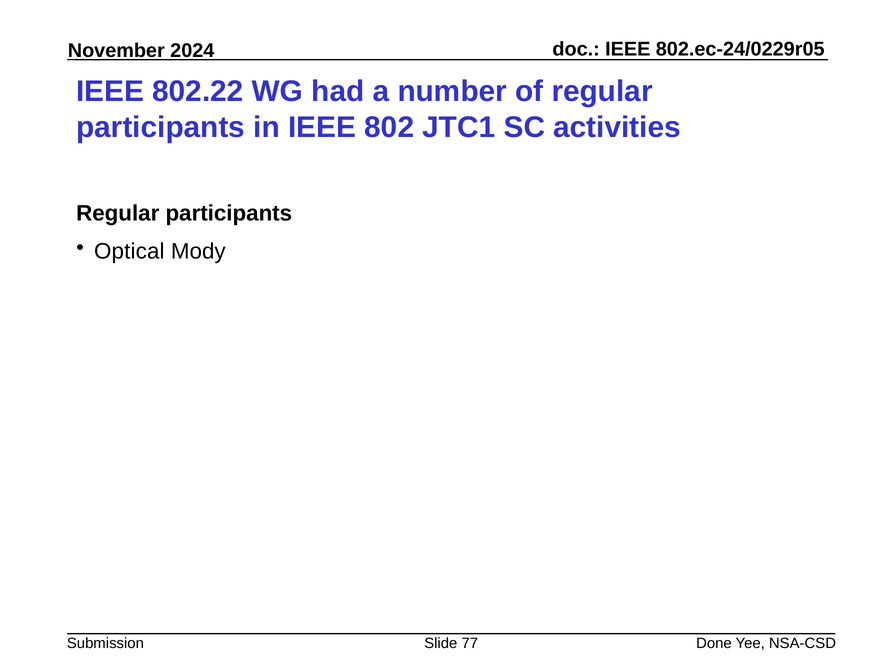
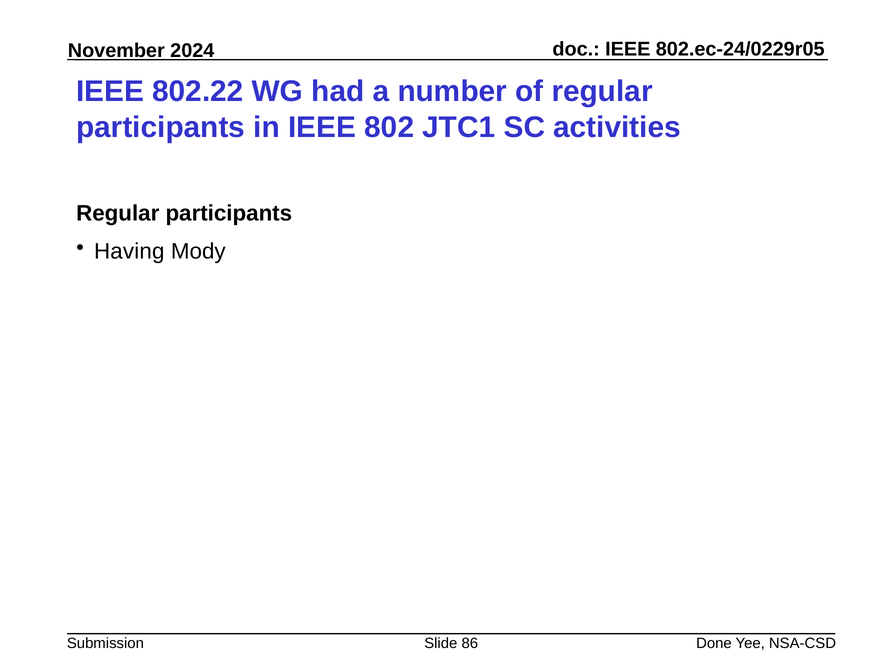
Optical: Optical -> Having (129, 251)
77: 77 -> 86 (470, 644)
